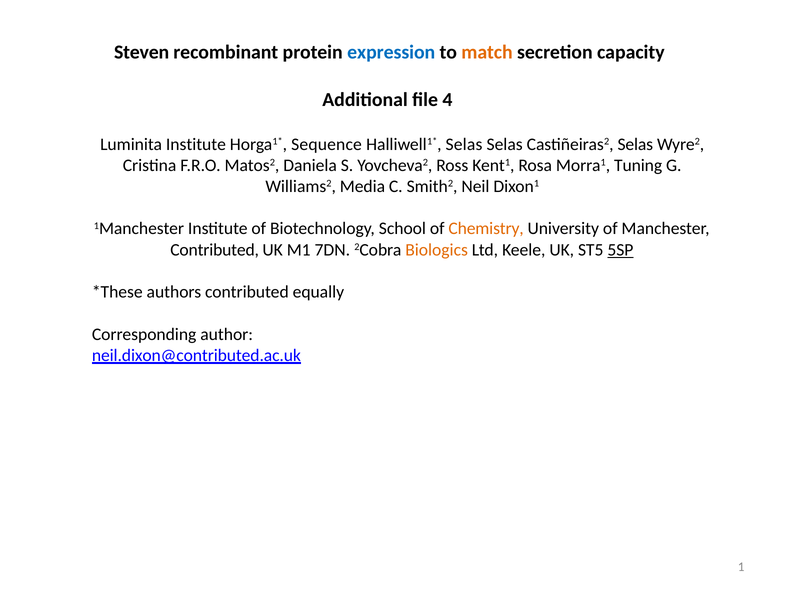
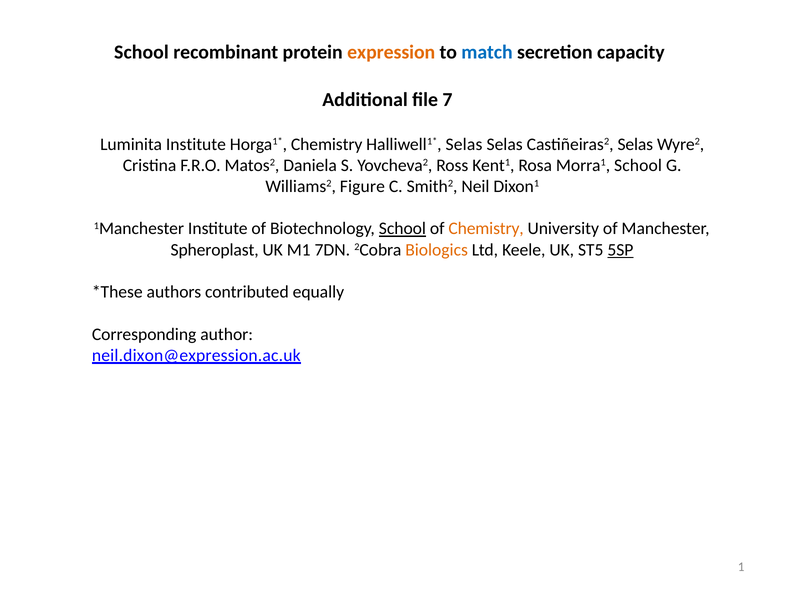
Steven: Steven -> School (141, 52)
expression colour: blue -> orange (391, 52)
match colour: orange -> blue (487, 52)
4: 4 -> 7 (447, 100)
Sequence: Sequence -> Chemistry (327, 144)
Morra1 Tuning: Tuning -> School (638, 165)
Media: Media -> Figure (362, 186)
School underline: none -> present (402, 229)
Contributed: Contributed -> Spheroplast (215, 250)
neil.dixon@contributed.ac.uk: neil.dixon@contributed.ac.uk -> neil.dixon@expression.ac.uk (196, 355)
